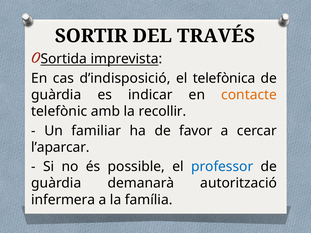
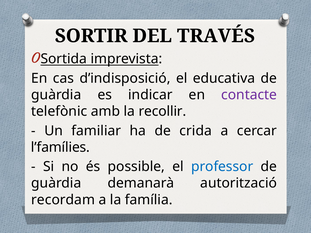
telefònica: telefònica -> educativa (224, 78)
contacte colour: orange -> purple (249, 95)
favor: favor -> crida (196, 131)
l’aparcar: l’aparcar -> l’famílies (60, 147)
infermera: infermera -> recordam (63, 200)
